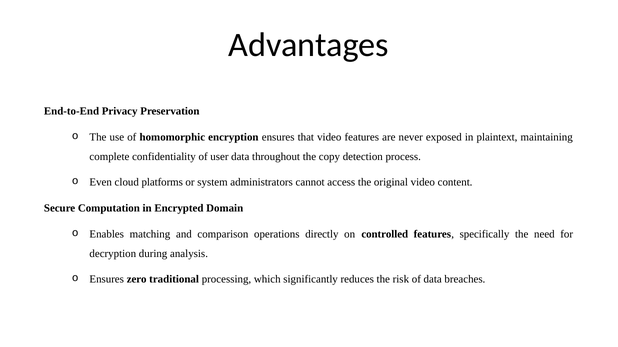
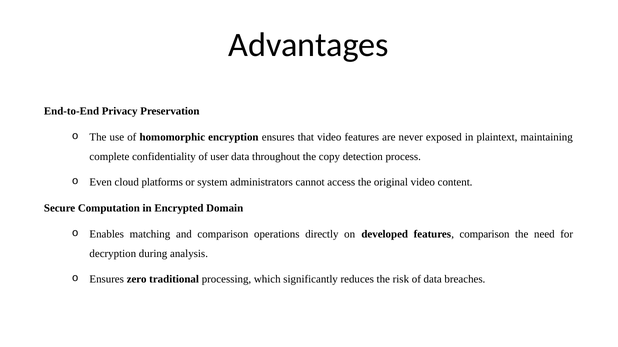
controlled: controlled -> developed (385, 234)
features specifically: specifically -> comparison (485, 234)
